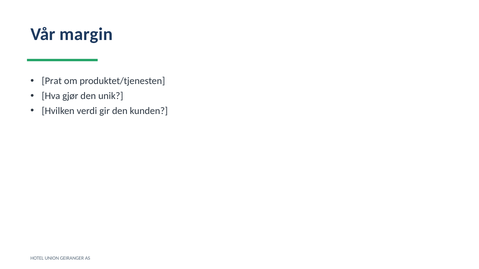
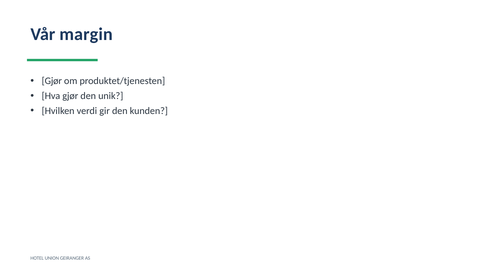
Prat: Prat -> Gjør (52, 81)
